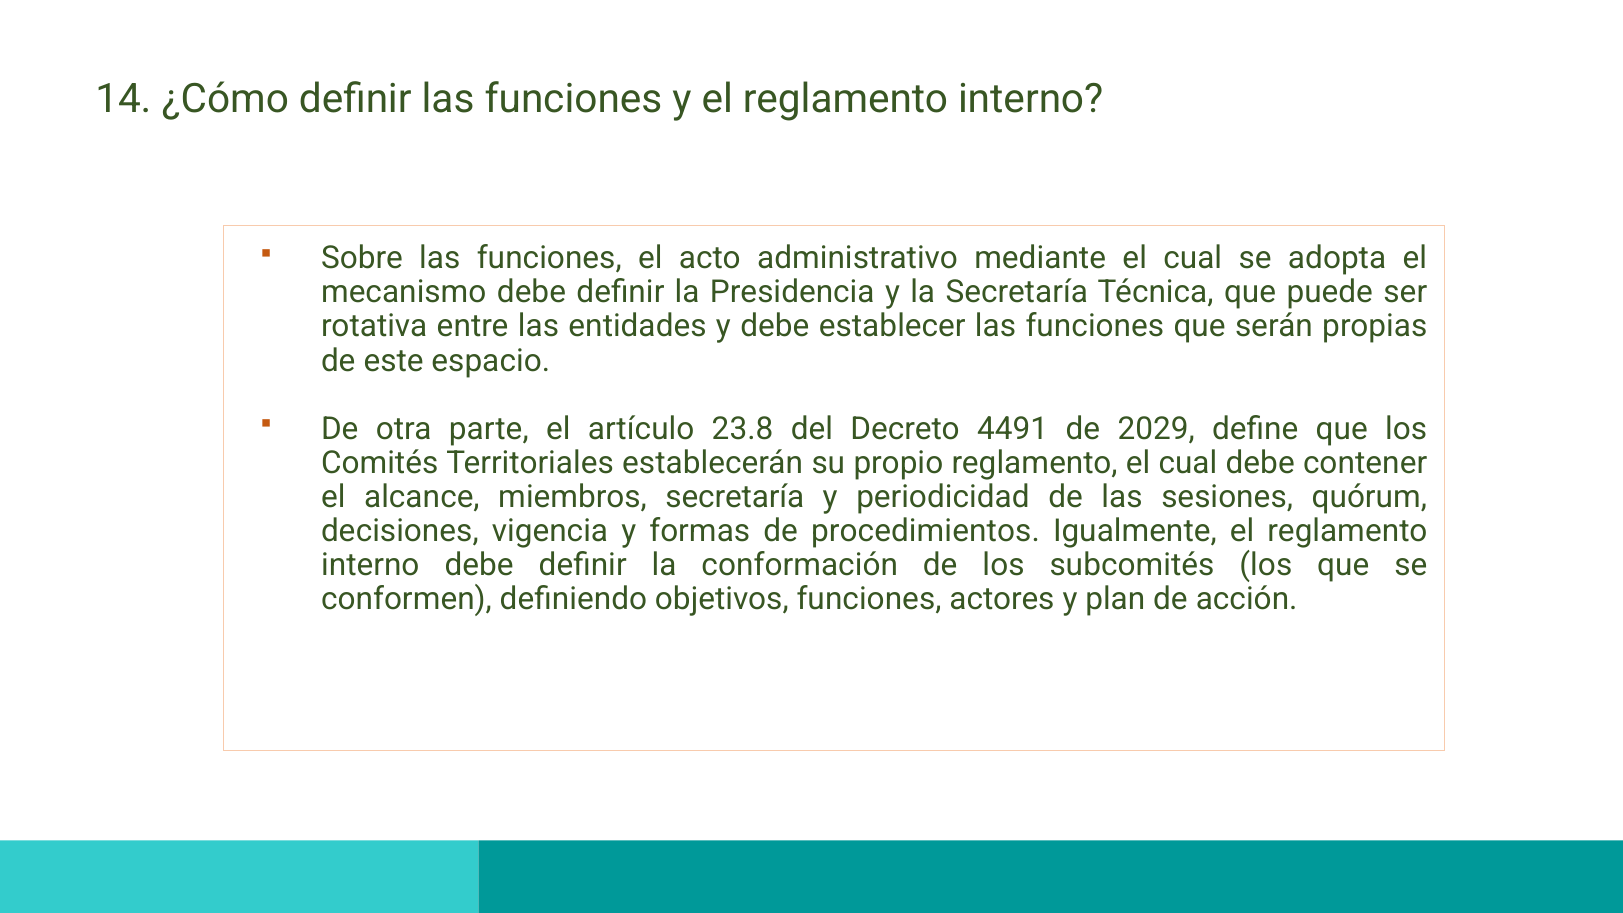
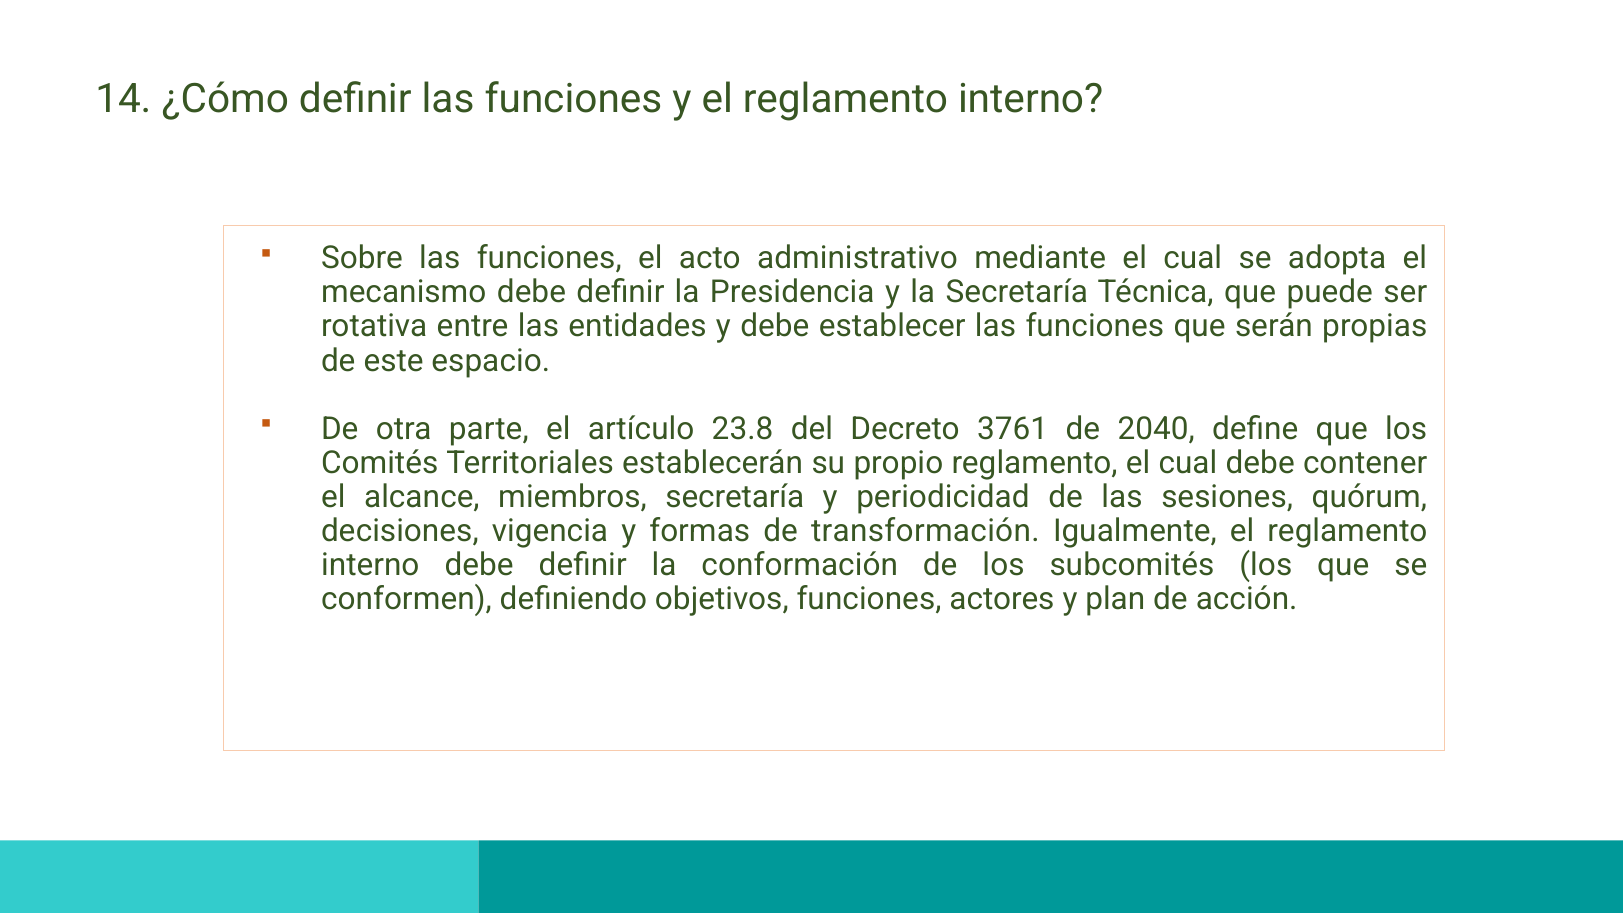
4491: 4491 -> 3761 (1013, 429)
2029: 2029 -> 2040 (1156, 429)
procedimientos: procedimientos -> transformación (925, 531)
